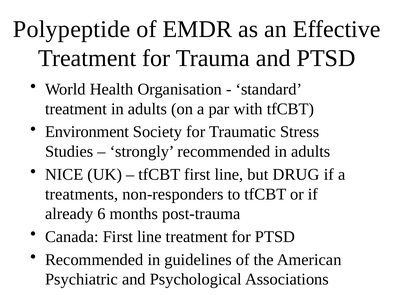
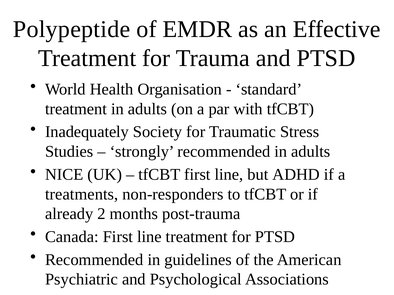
Environment: Environment -> Inadequately (87, 132)
DRUG: DRUG -> ADHD (296, 175)
6: 6 -> 2 (101, 214)
